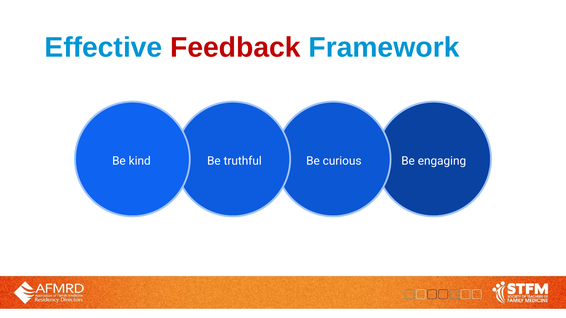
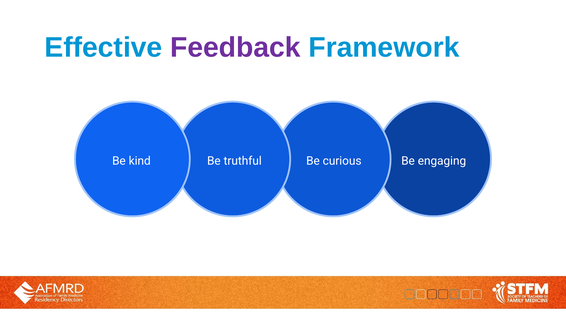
Feedback colour: red -> purple (235, 48)
